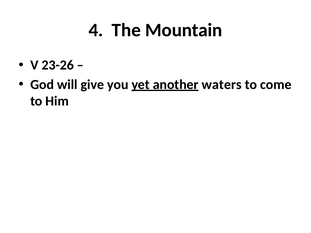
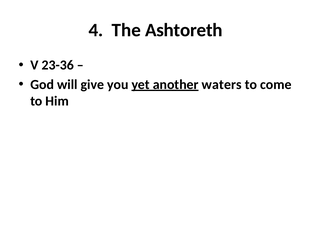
Mountain: Mountain -> Ashtoreth (184, 30)
23-26: 23-26 -> 23-36 (58, 65)
